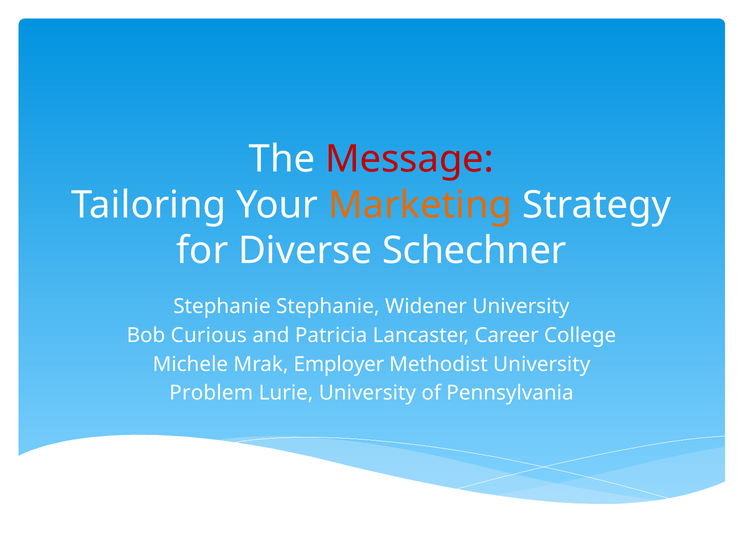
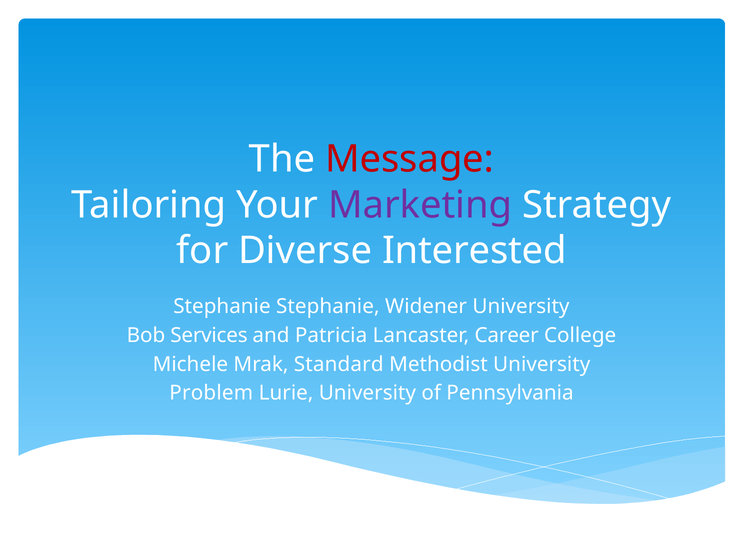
Marketing colour: orange -> purple (420, 205)
Schechner: Schechner -> Interested (474, 251)
Curious: Curious -> Services (209, 335)
Employer: Employer -> Standard (339, 364)
